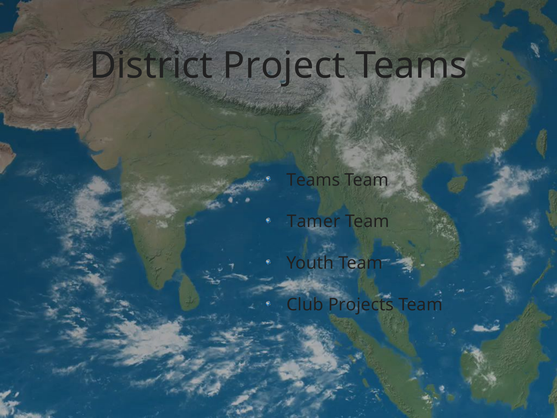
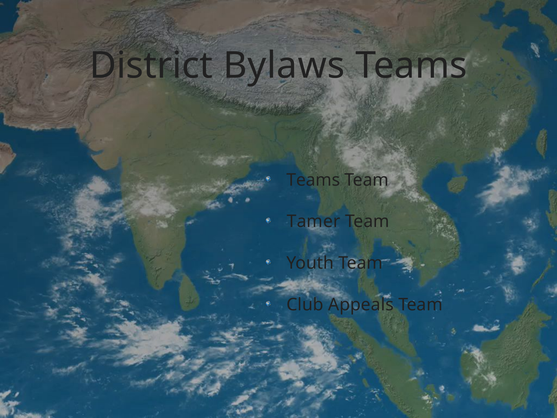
Project: Project -> Bylaws (284, 66)
Projects: Projects -> Appeals (361, 305)
